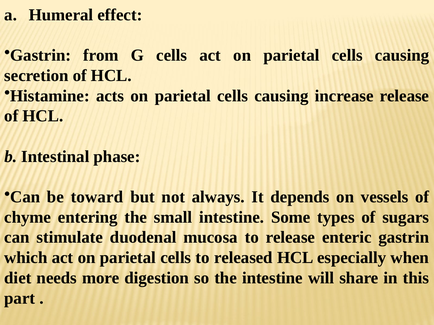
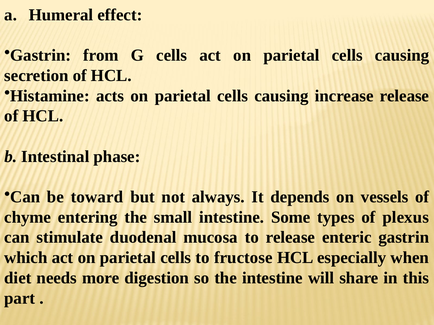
sugars: sugars -> plexus (406, 218)
released: released -> fructose (243, 258)
